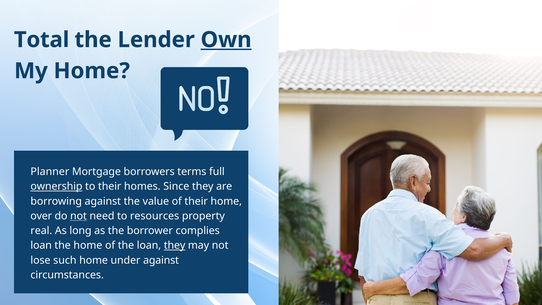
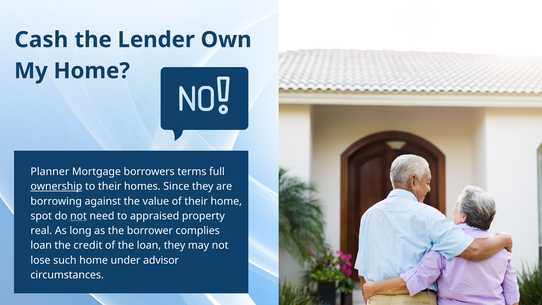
Total: Total -> Cash (41, 40)
Own underline: present -> none (226, 40)
over: over -> spot (41, 216)
resources: resources -> appraised (155, 216)
the home: home -> credit (88, 245)
they underline: present -> none (175, 245)
under against: against -> advisor (161, 260)
